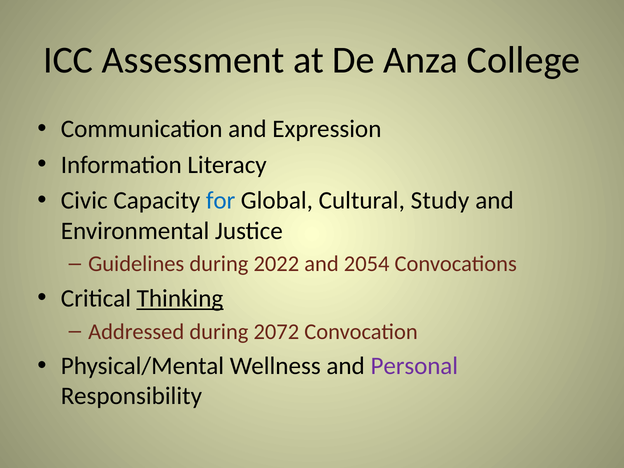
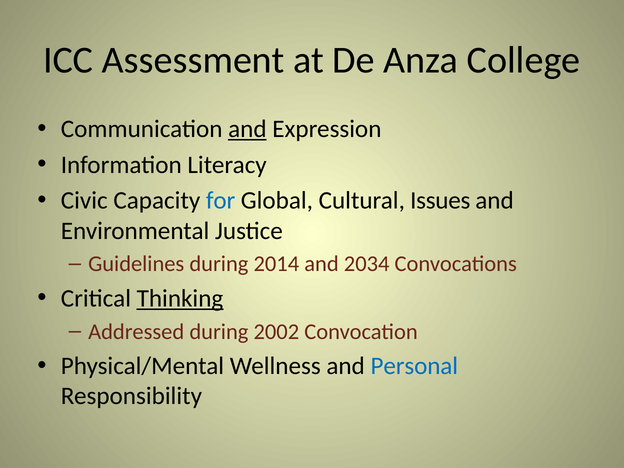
and underline: none -> present (247, 129)
Study: Study -> Issues (440, 201)
2022: 2022 -> 2014 (276, 264)
2054: 2054 -> 2034 (367, 264)
2072: 2072 -> 2002 (276, 332)
Personal colour: purple -> blue (414, 366)
